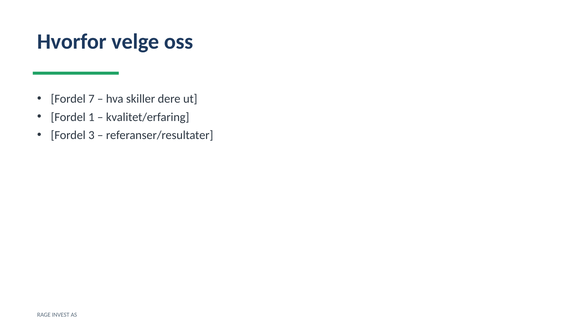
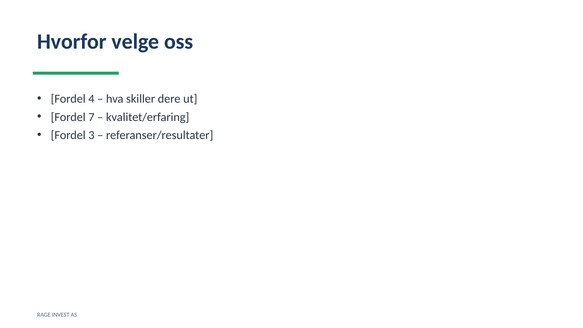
7: 7 -> 4 (91, 99)
1: 1 -> 7 (91, 117)
